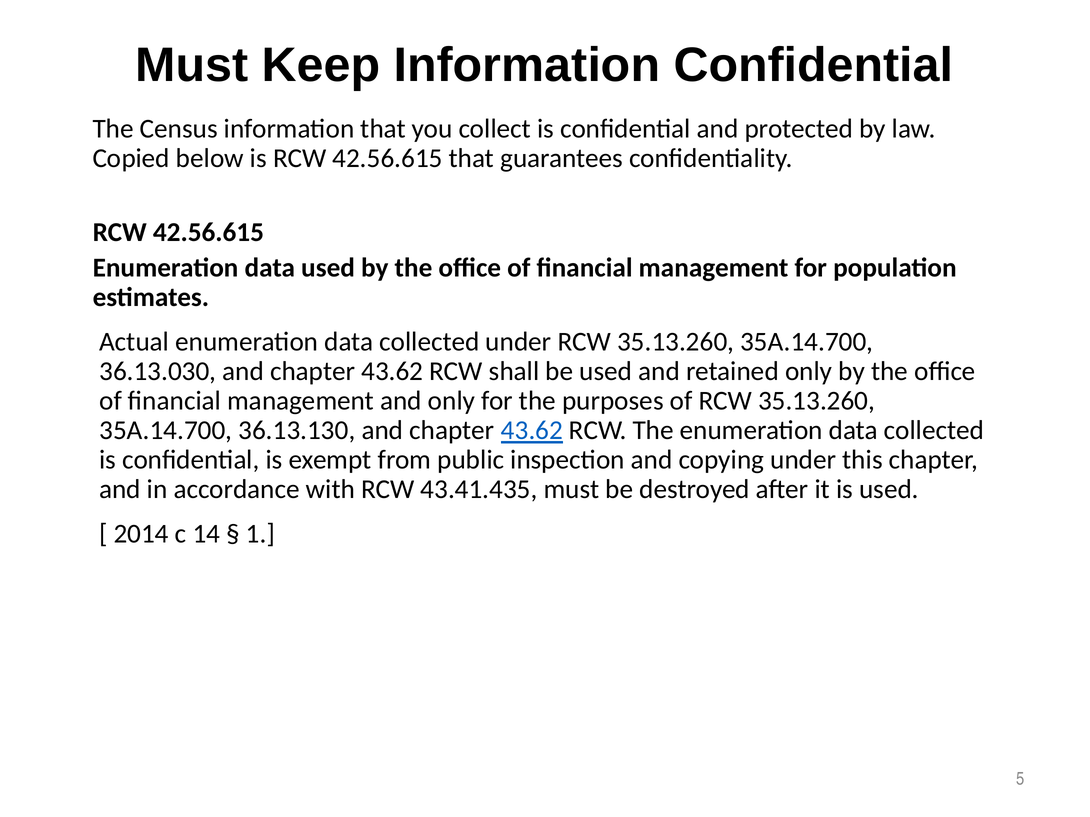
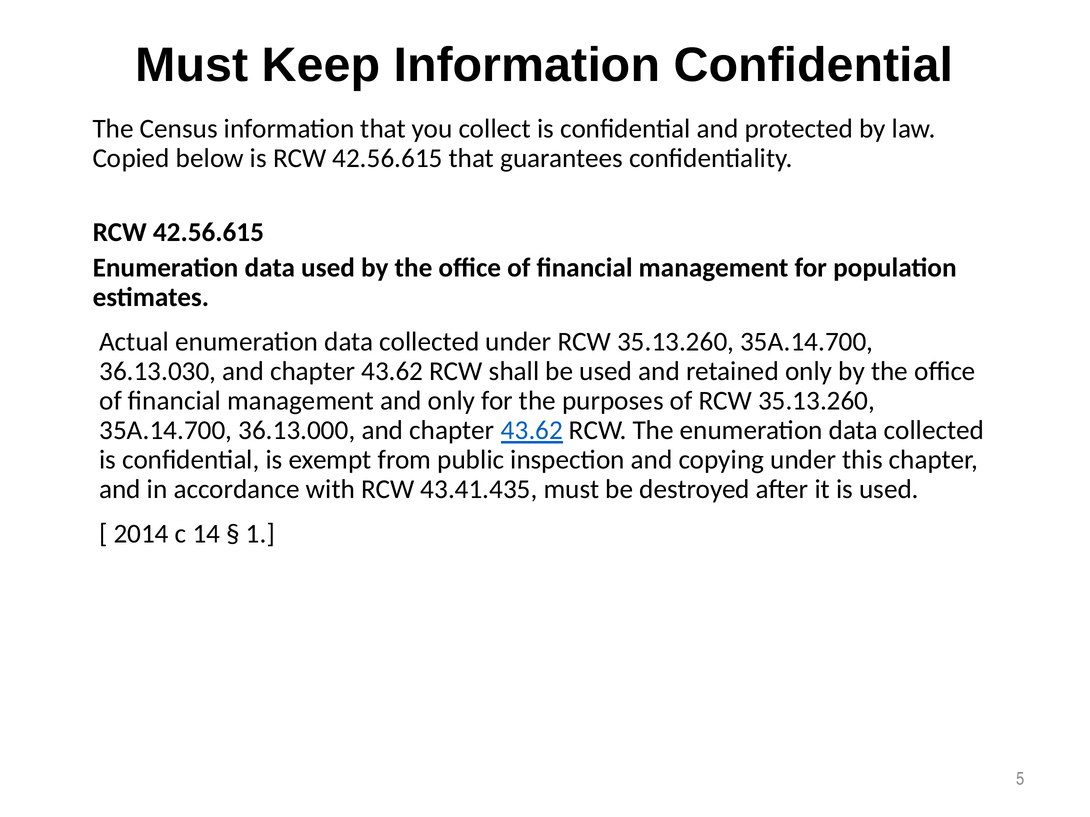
36.13.130: 36.13.130 -> 36.13.000 (297, 431)
